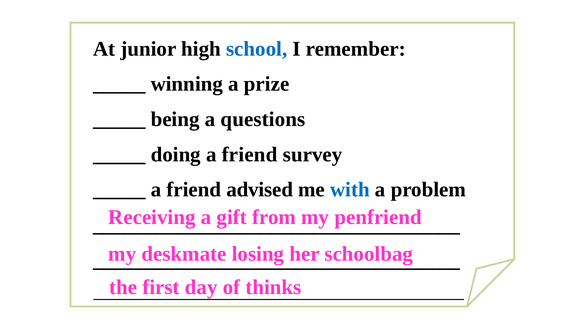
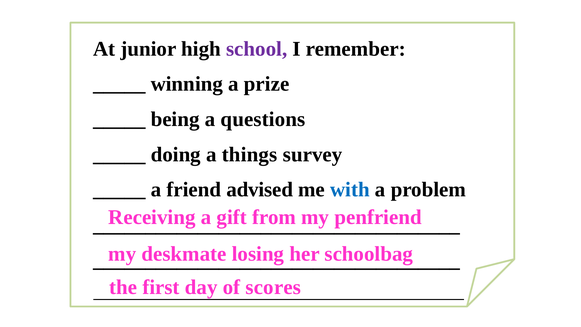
school colour: blue -> purple (257, 49)
doing a friend: friend -> things (250, 154)
thinks: thinks -> scores (273, 287)
